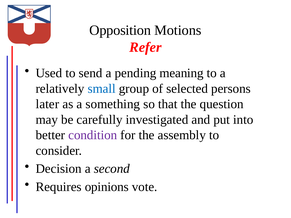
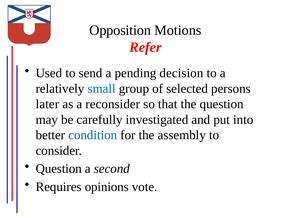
meaning: meaning -> decision (181, 73)
something: something -> reconsider (113, 104)
condition colour: purple -> blue (93, 135)
Decision: Decision -> Question (59, 169)
